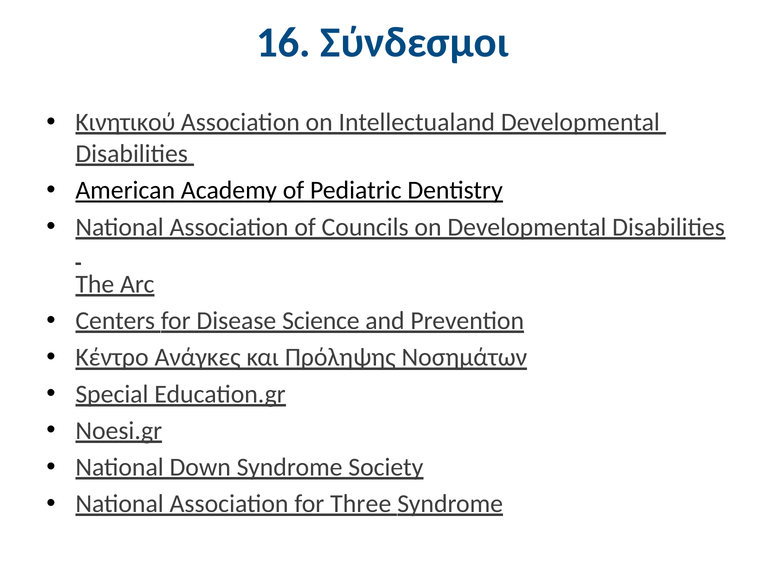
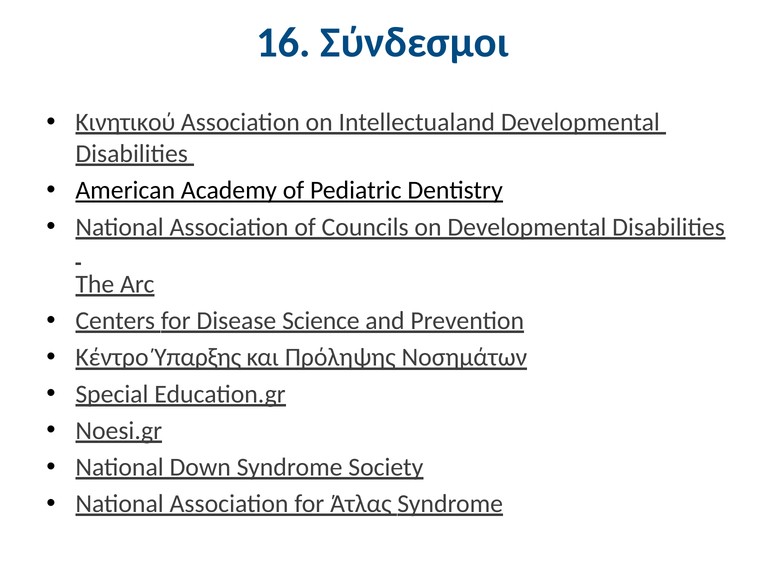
Ανάγκες: Ανάγκες -> Ύπαρξης (198, 357)
Three: Three -> Άτλας (361, 504)
